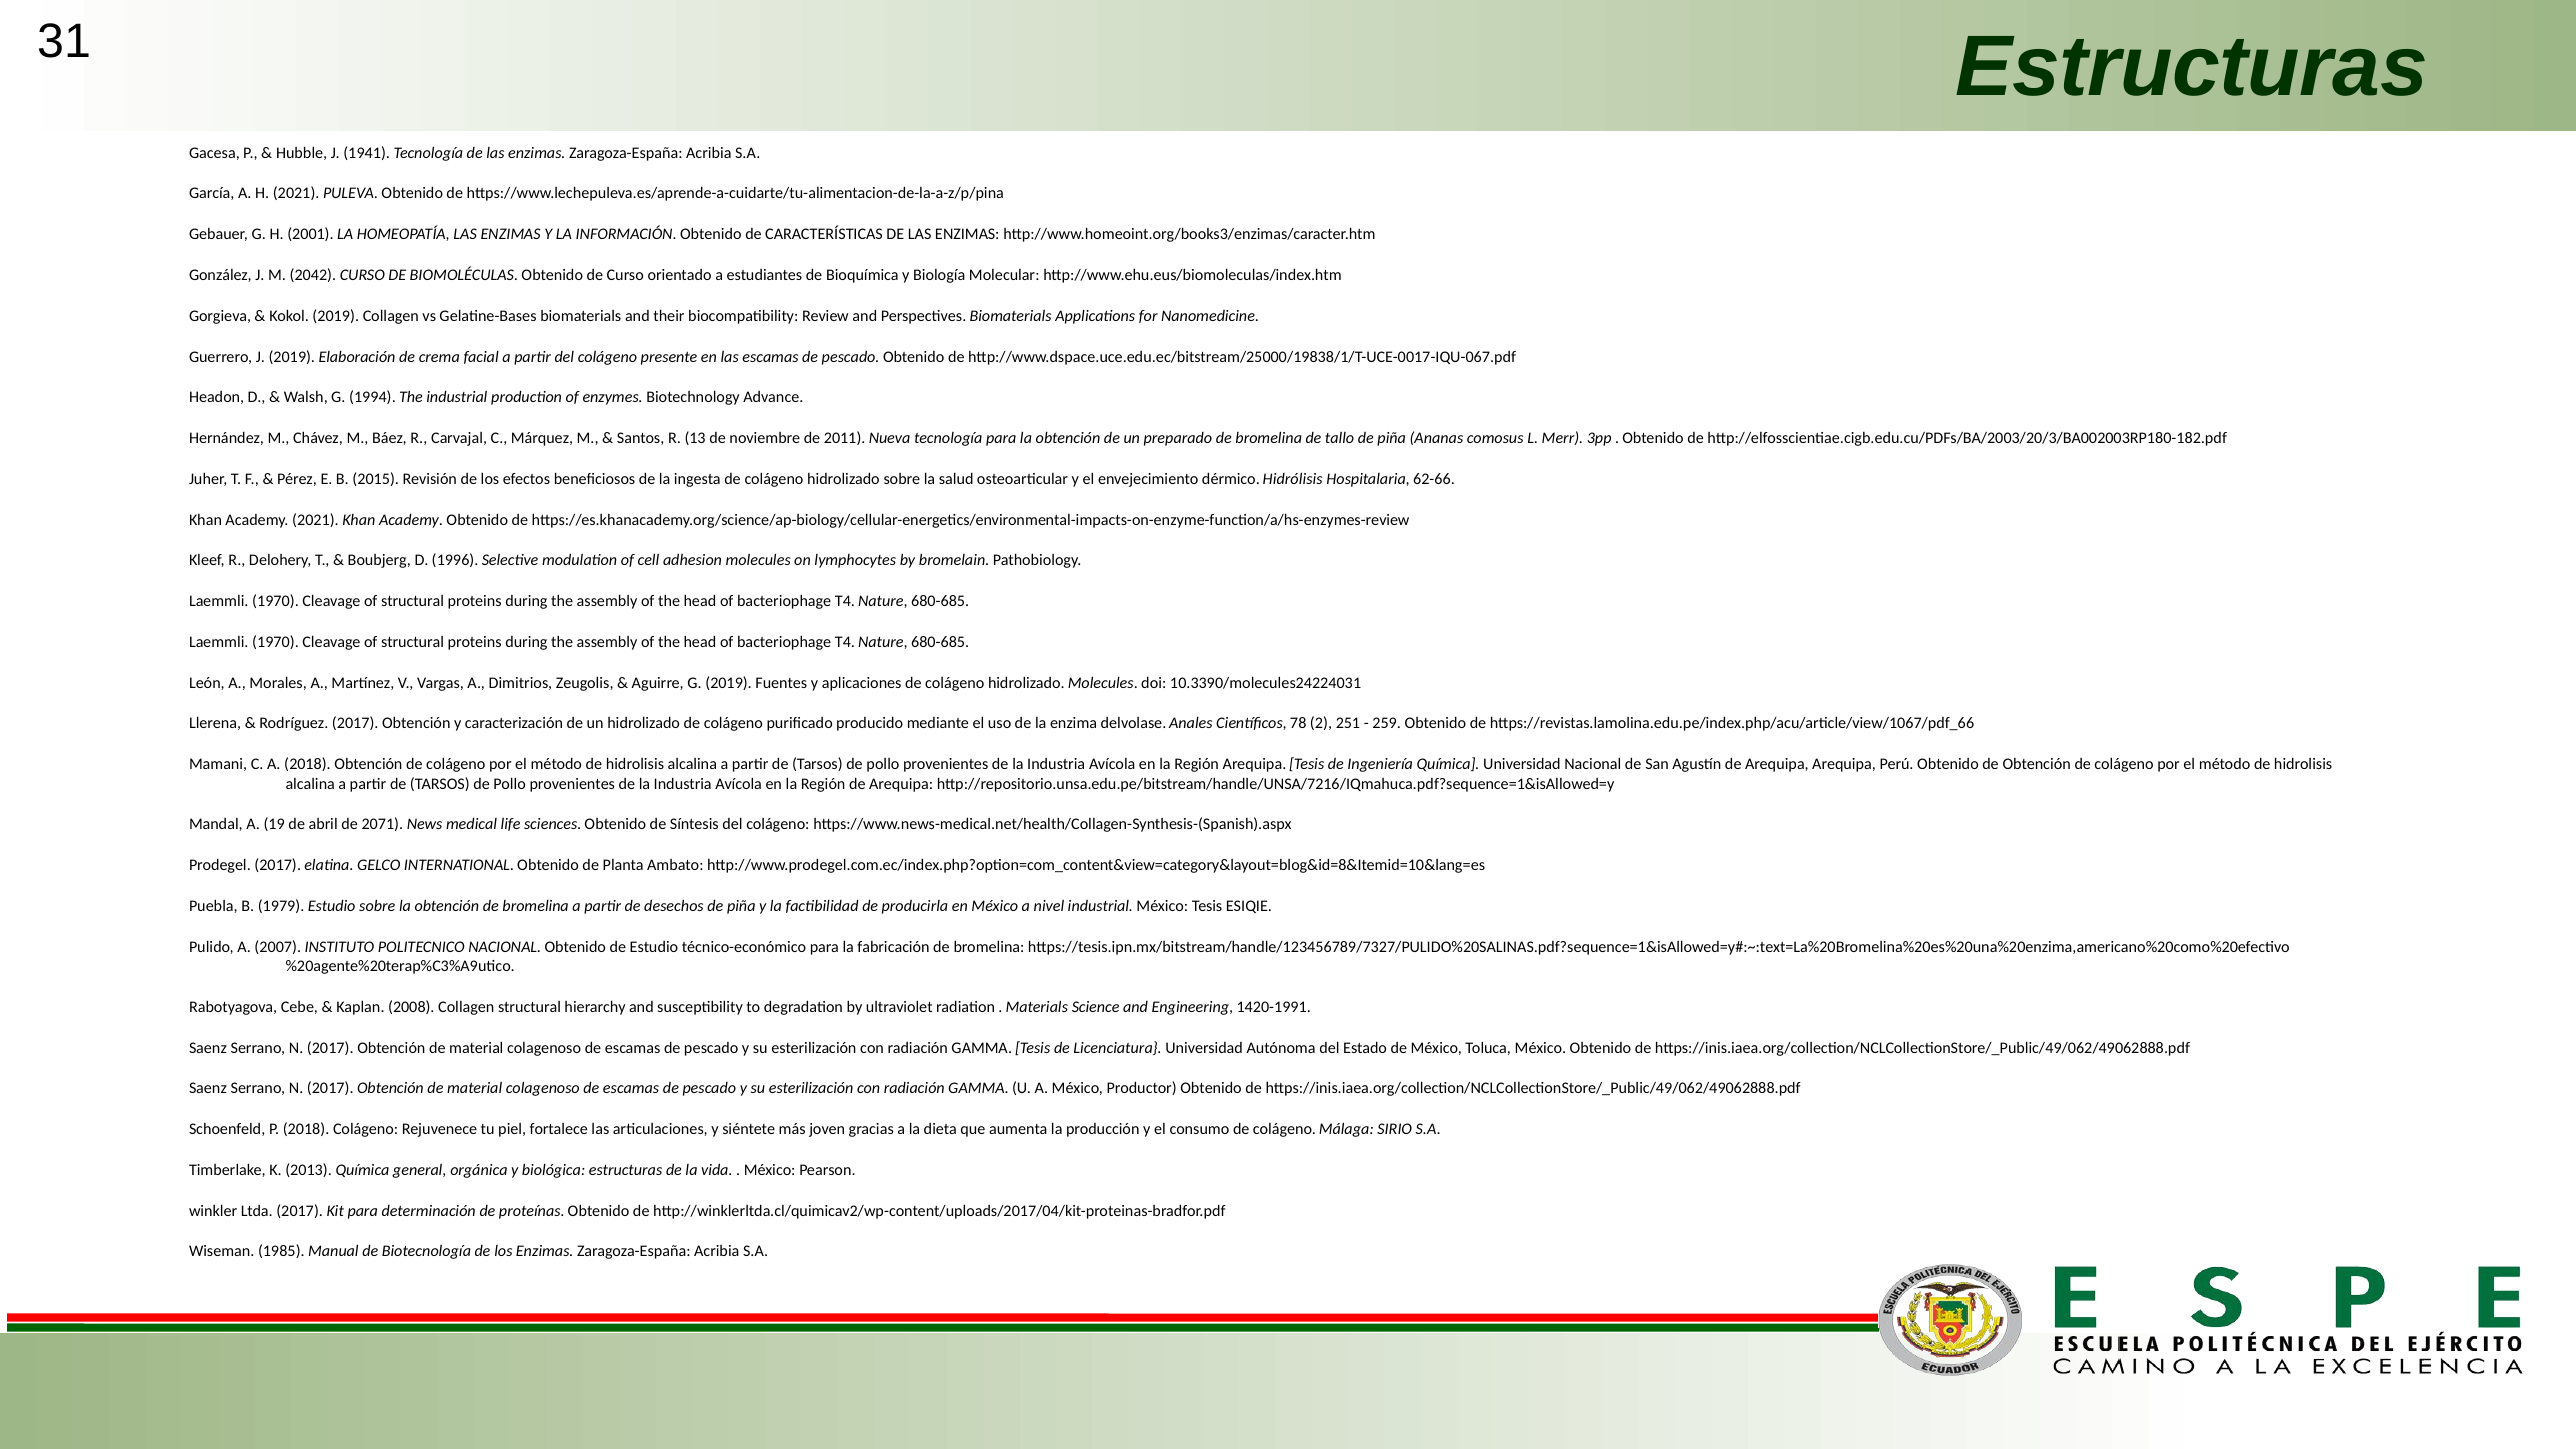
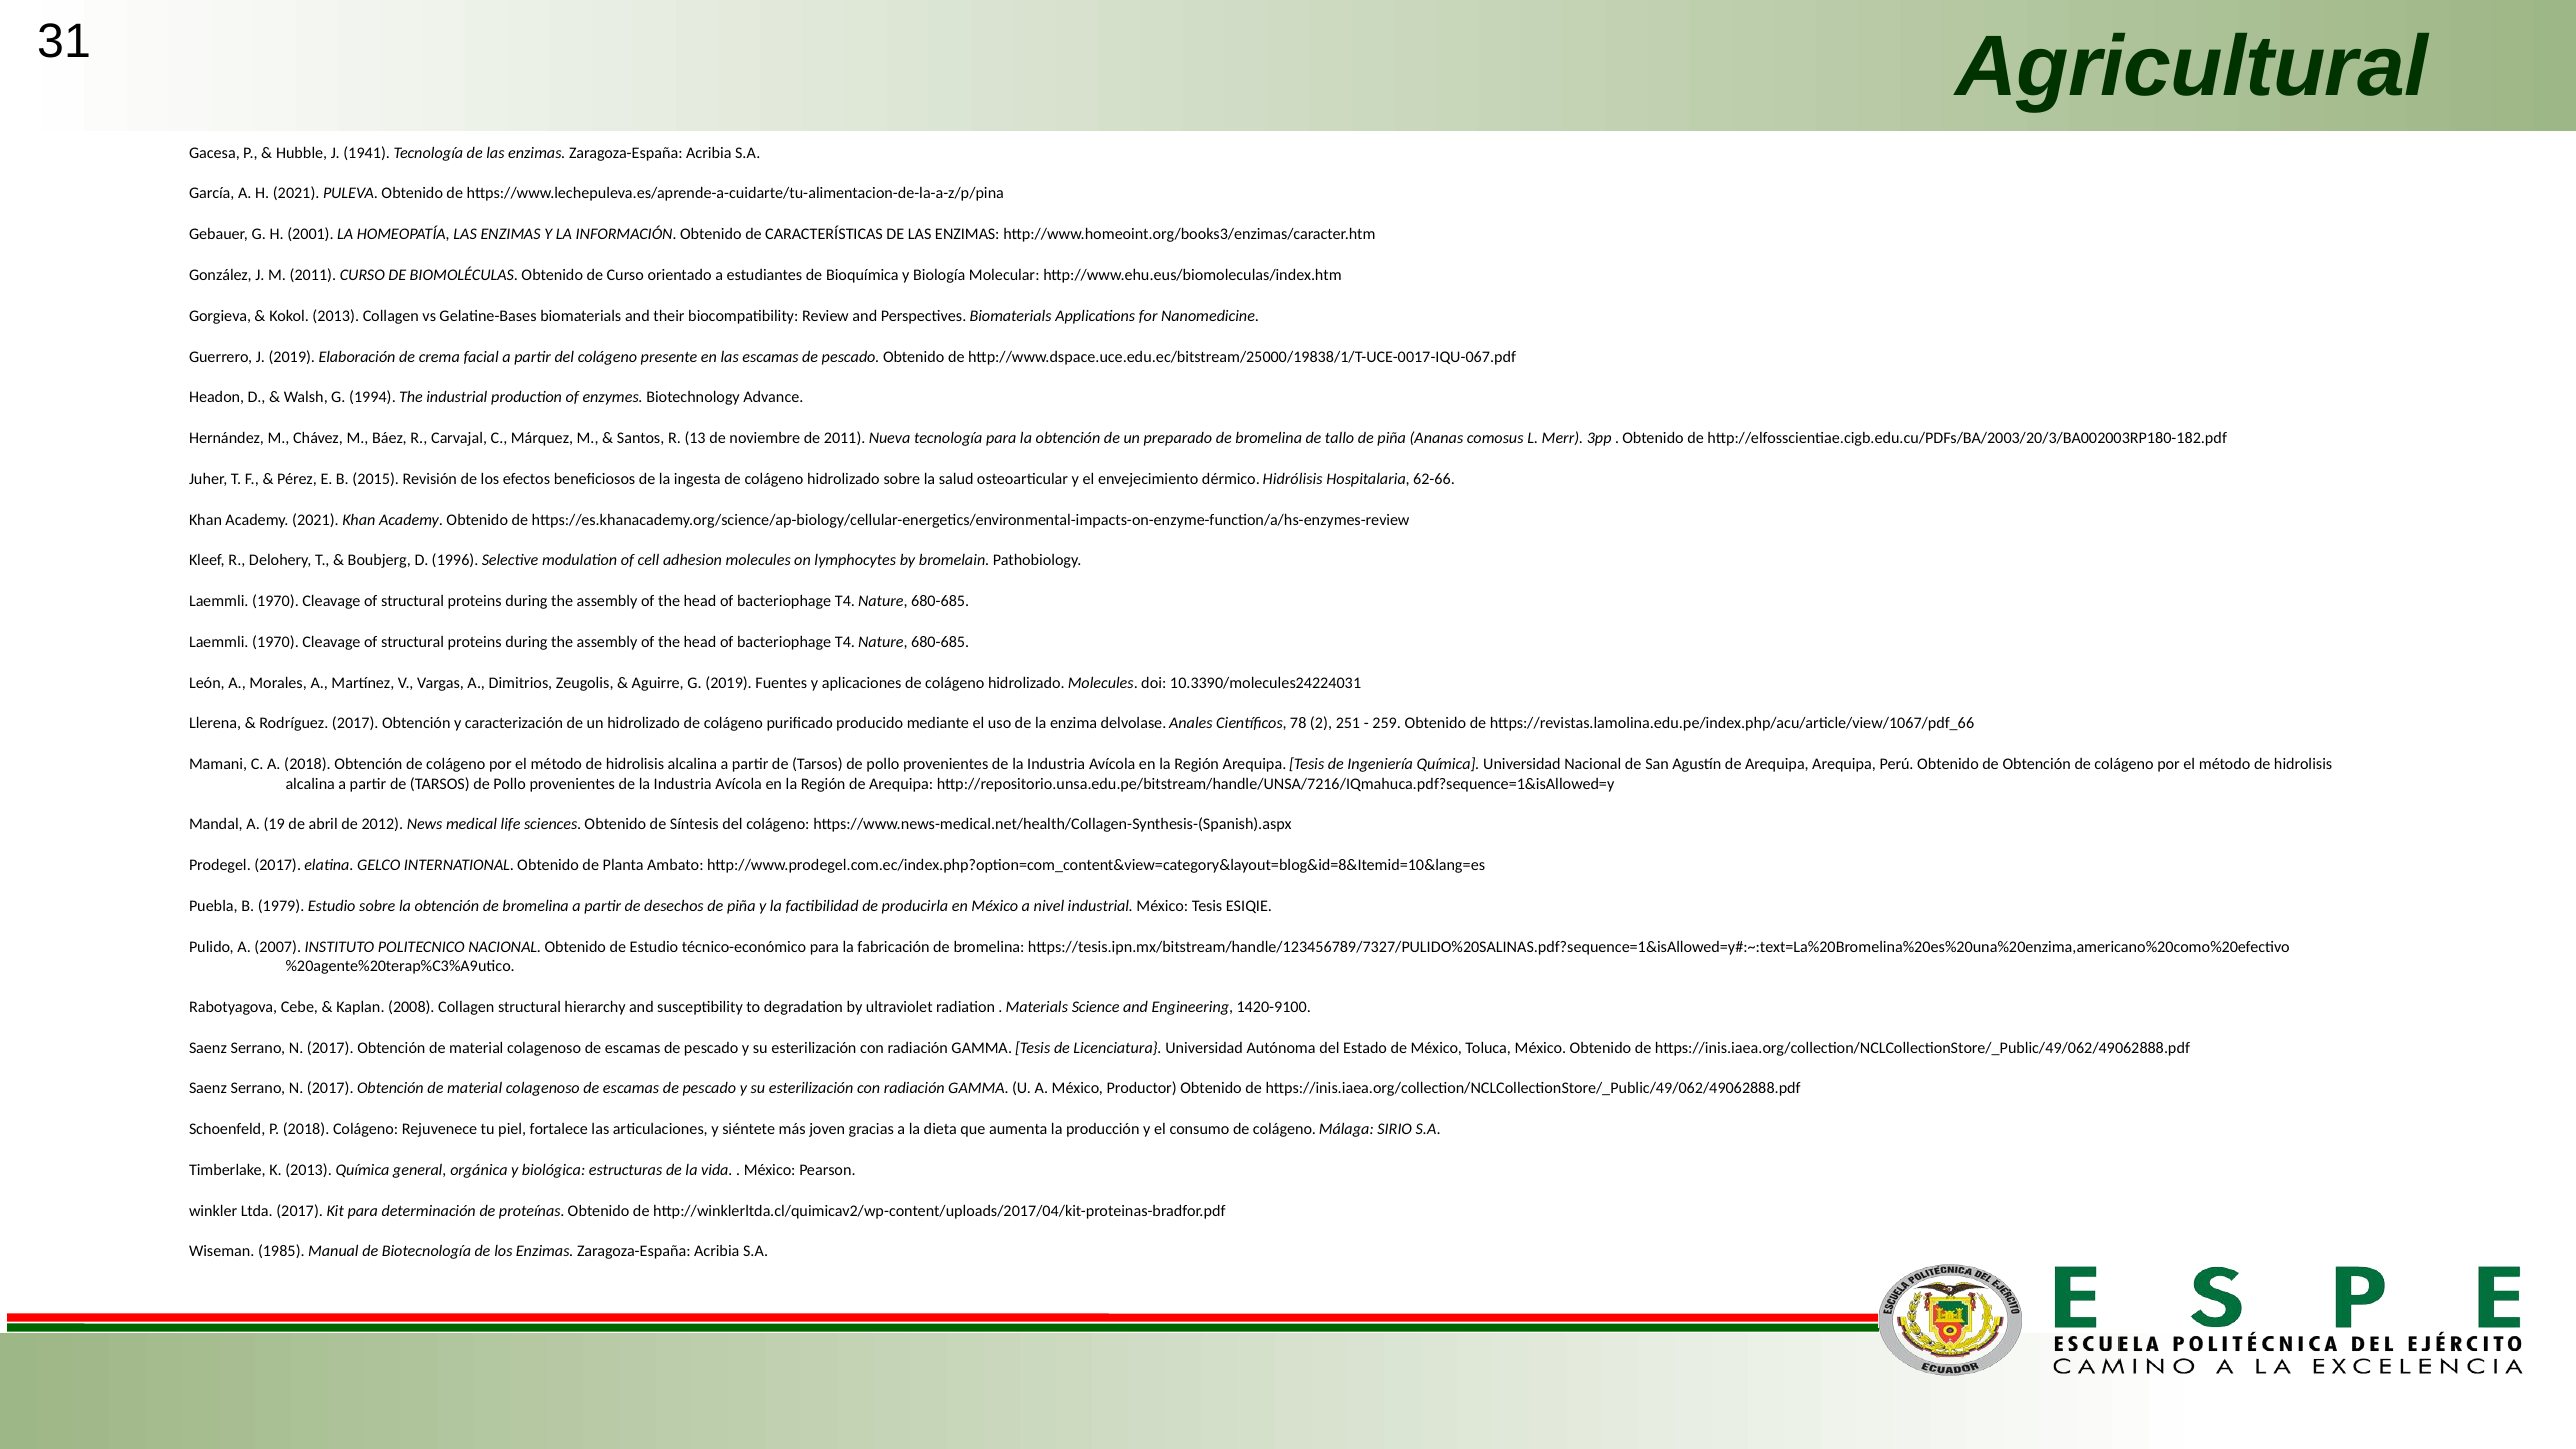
Estructuras: Estructuras -> Agricultural (2192, 67)
M 2042: 2042 -> 2011 (313, 275)
Kokol 2019: 2019 -> 2013 (336, 316)
2071: 2071 -> 2012 (382, 825)
1420-1991: 1420-1991 -> 1420-9100 (1274, 1007)
